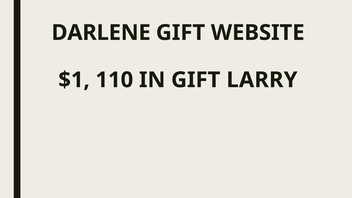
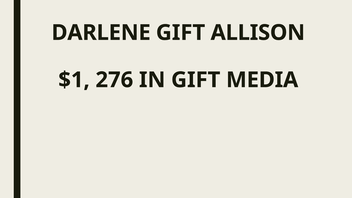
WEBSITE: WEBSITE -> ALLISON (258, 33)
110: 110 -> 276 (114, 80)
LARRY: LARRY -> MEDIA (262, 80)
